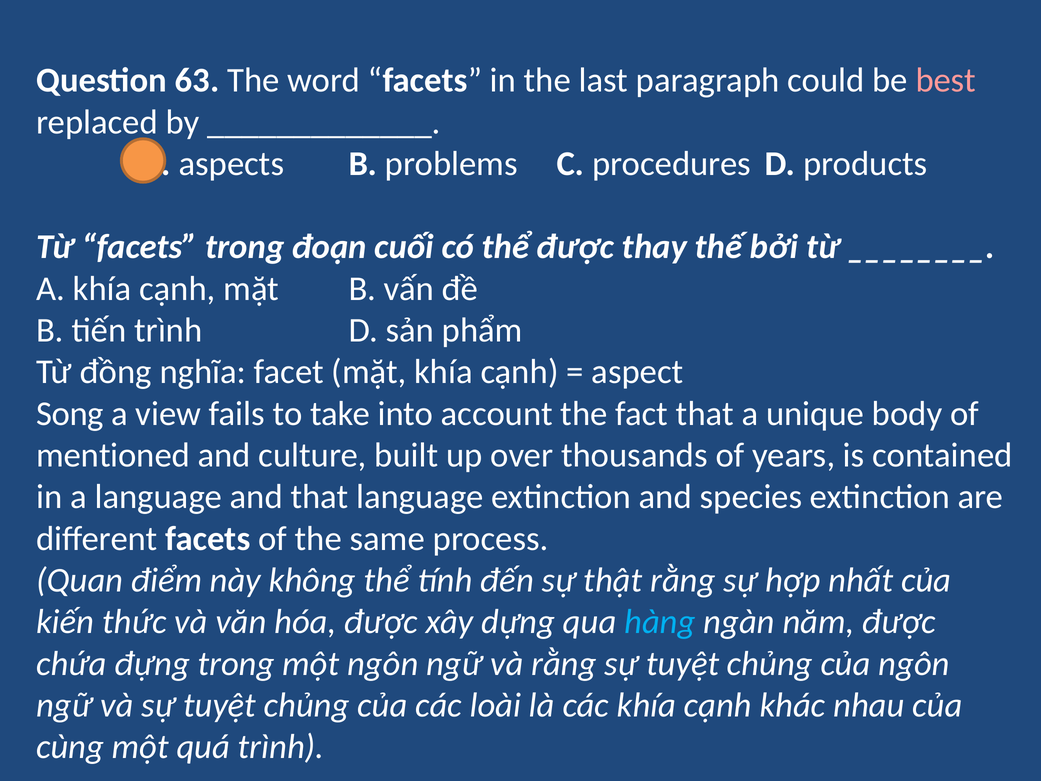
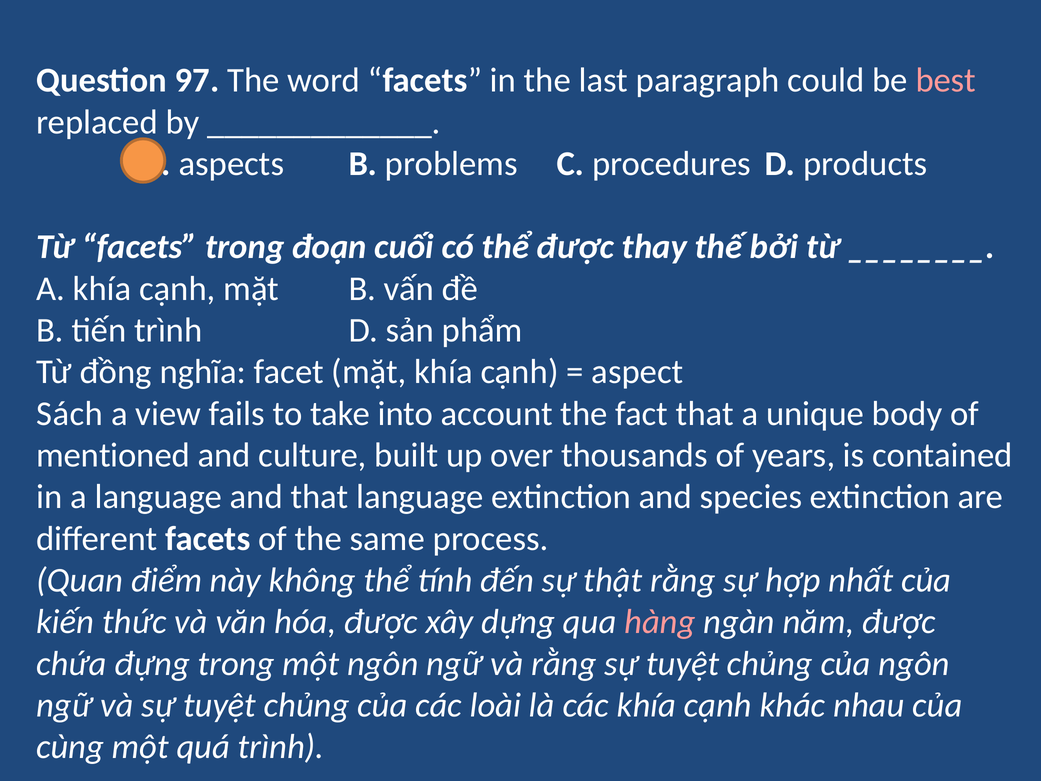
63: 63 -> 97 (197, 80)
Song: Song -> Sách (70, 414)
hàng colour: light blue -> pink (660, 622)
